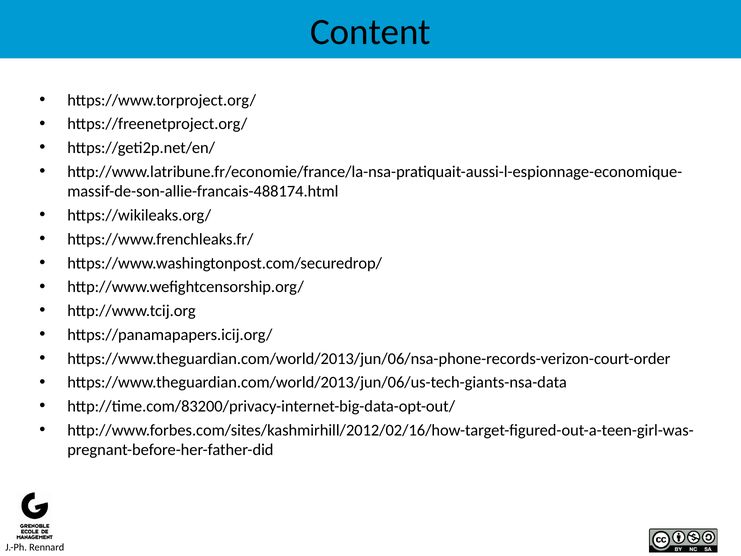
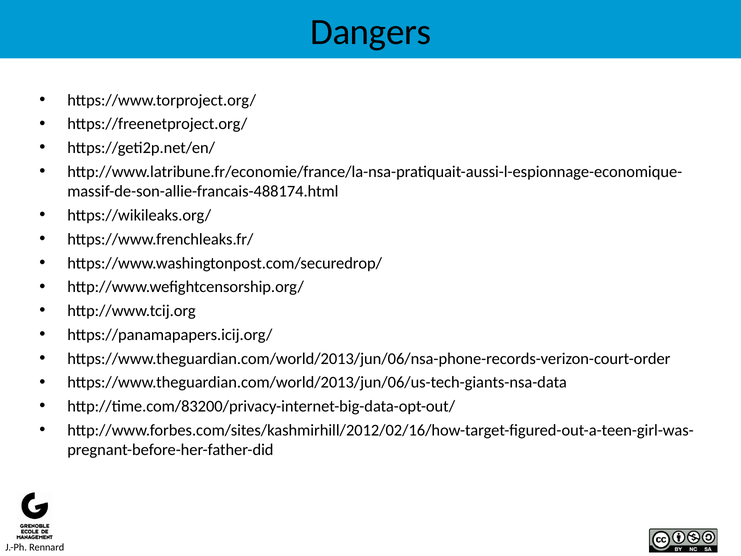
Content: Content -> Dangers (371, 32)
